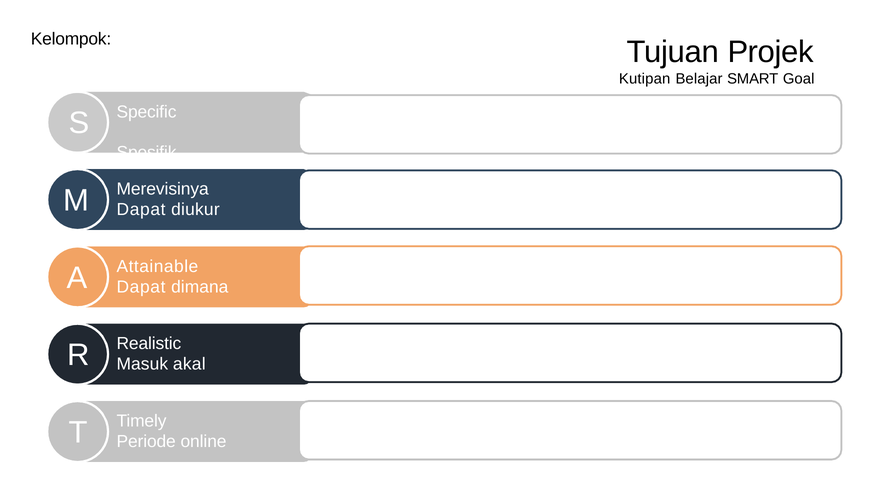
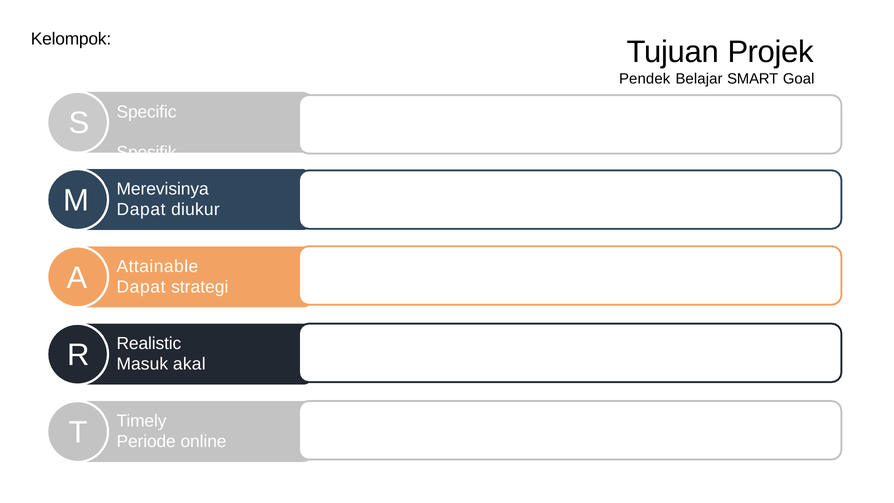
Kutipan: Kutipan -> Pendek (645, 79)
dimana: dimana -> strategi (200, 287)
